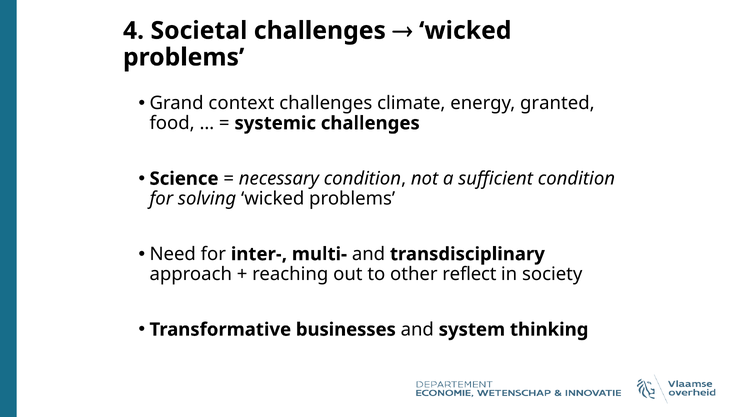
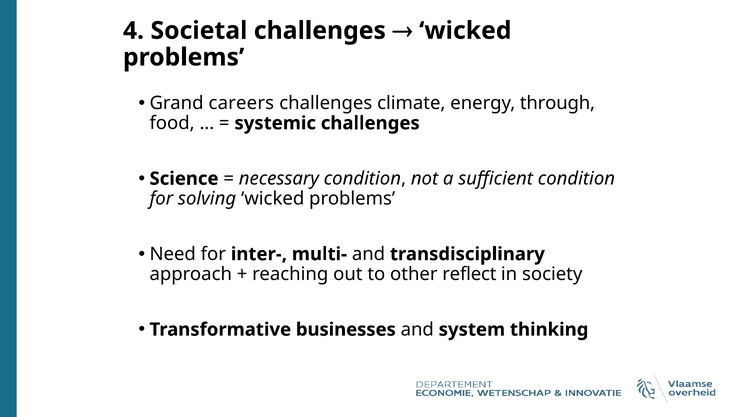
context: context -> careers (241, 103)
granted: granted -> through (557, 103)
